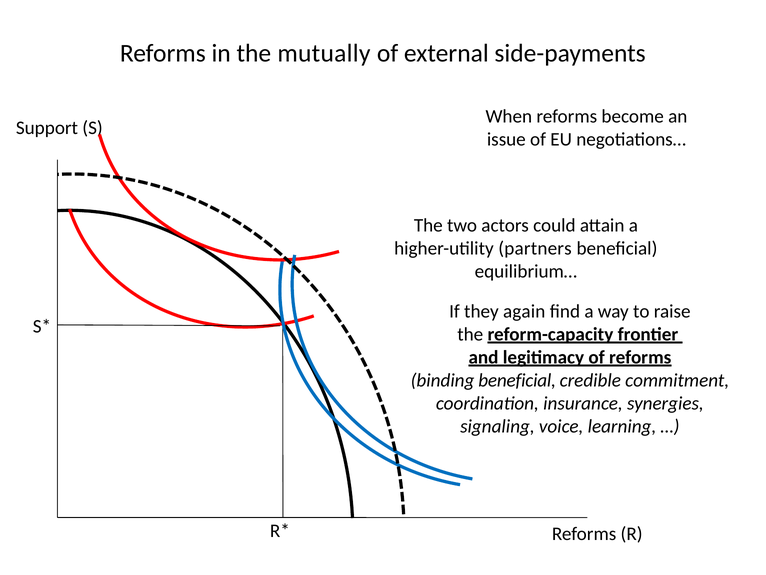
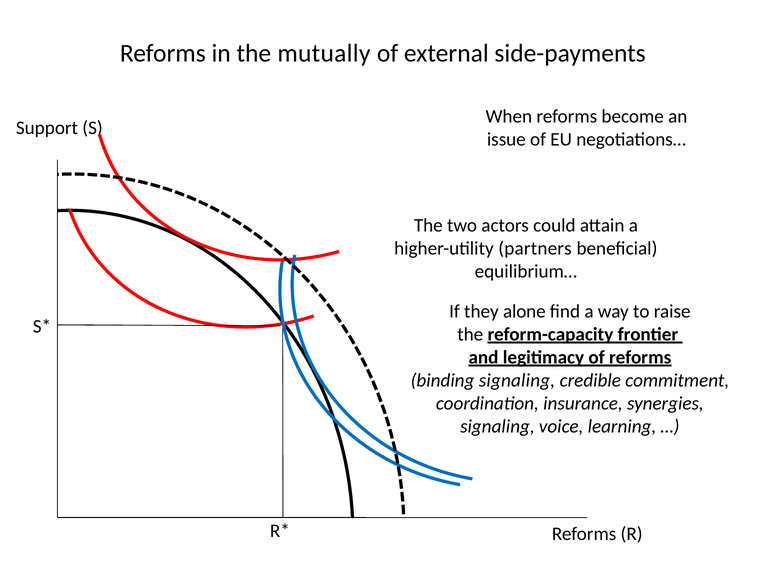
again: again -> alone (524, 311)
binding beneficial: beneficial -> signaling (517, 380)
